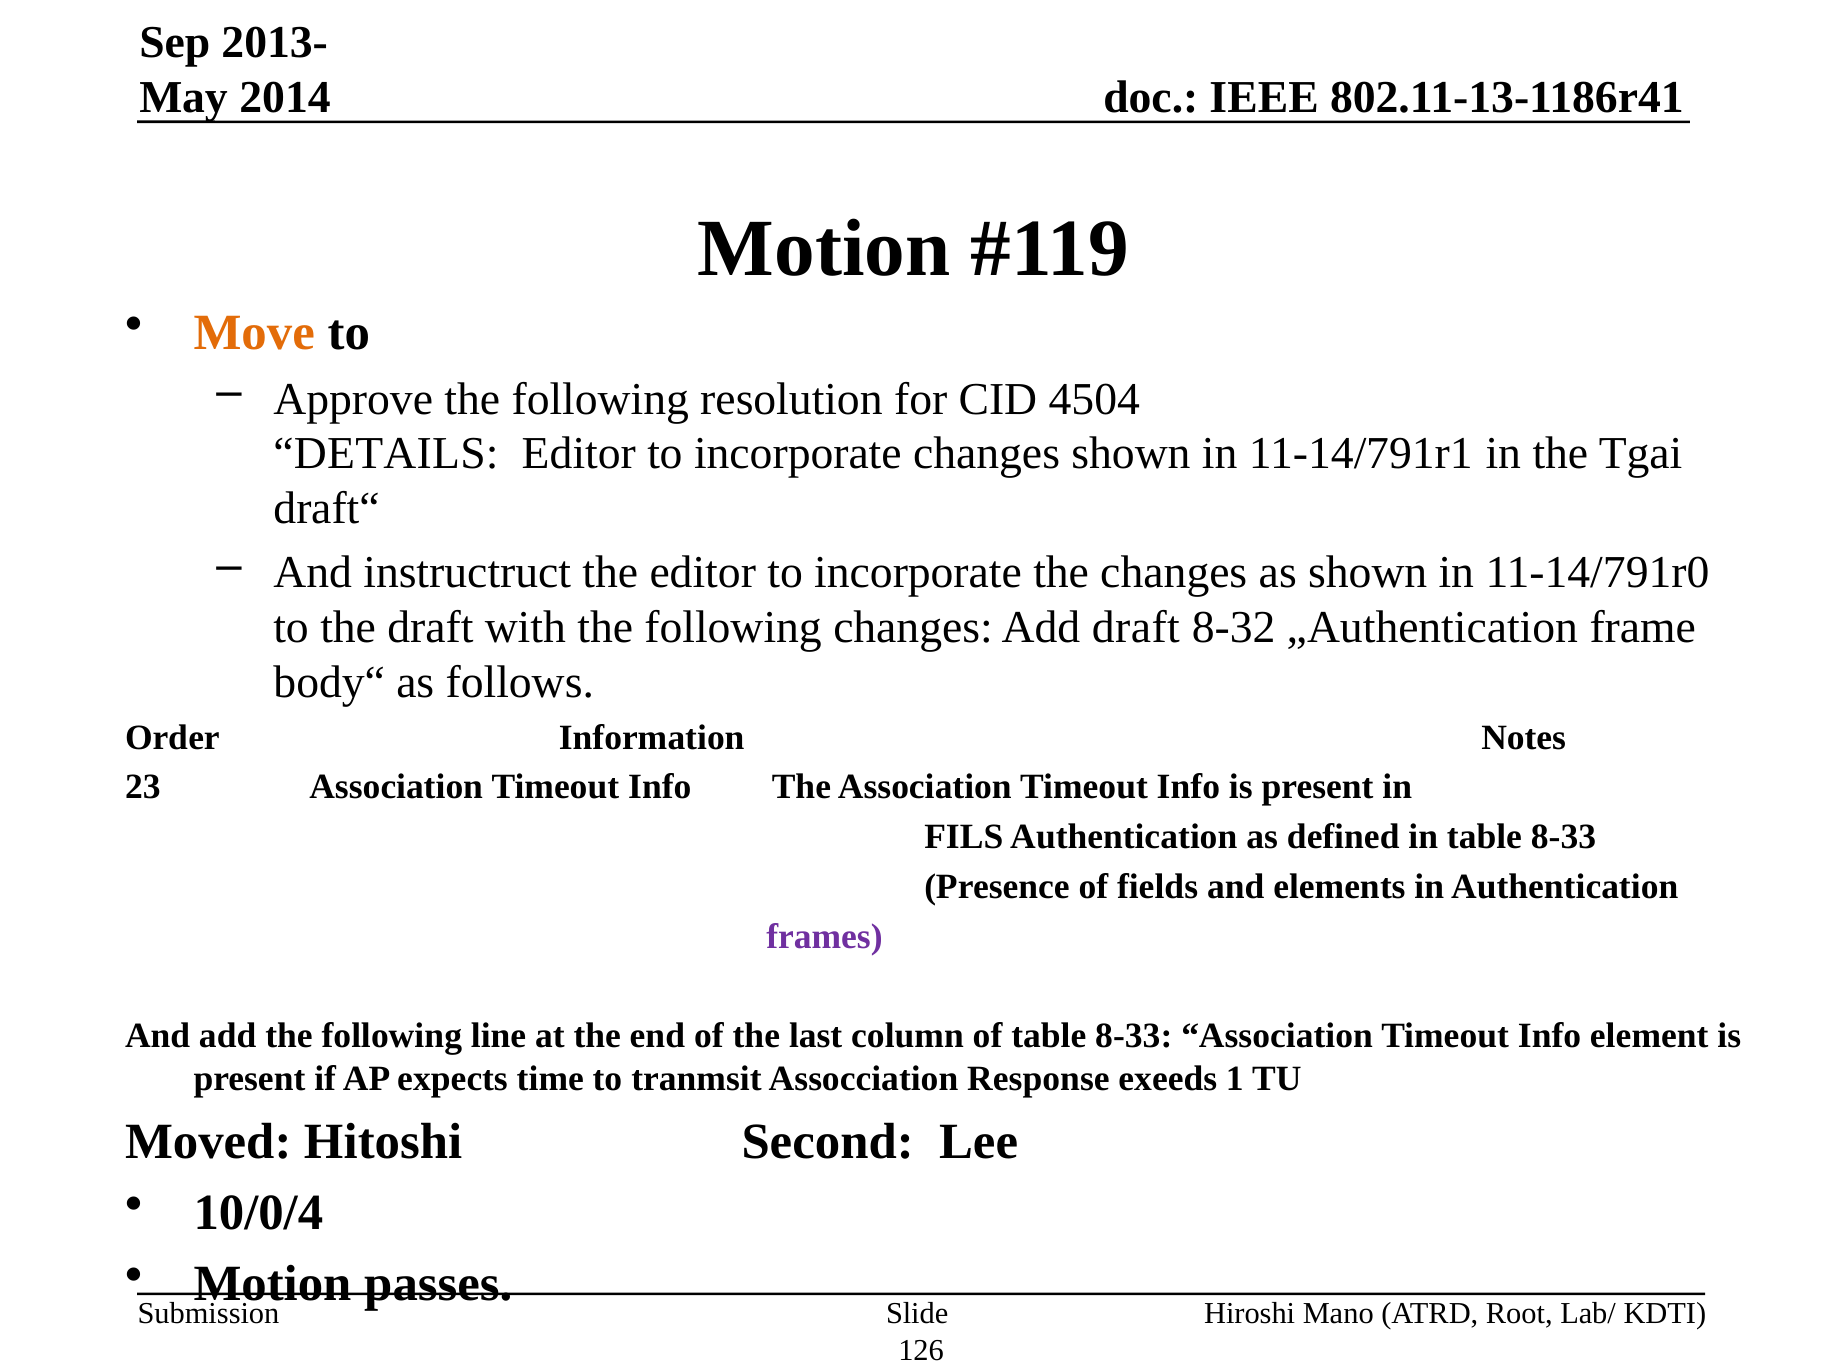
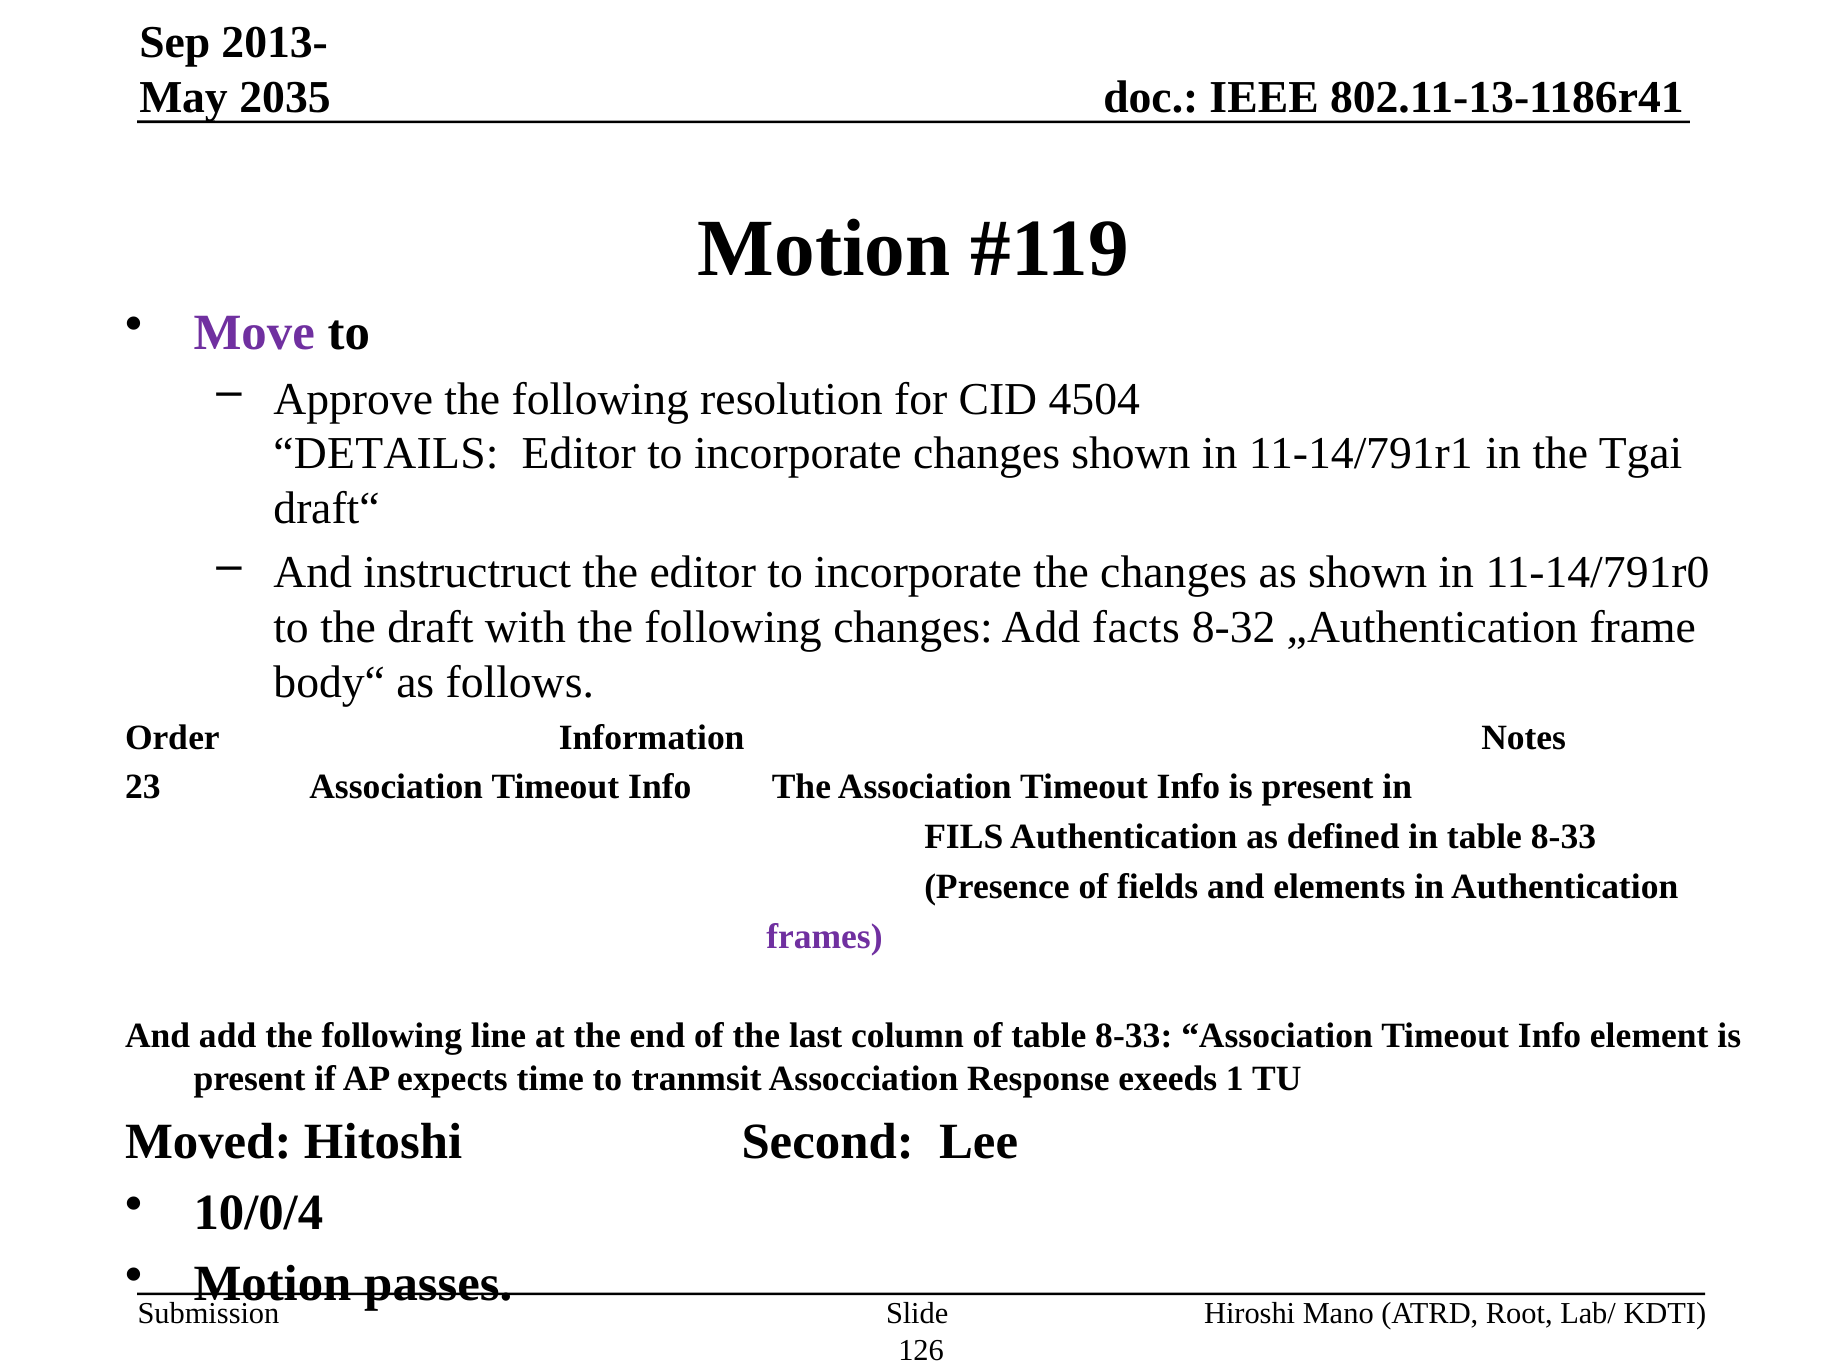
2014: 2014 -> 2035 (285, 97)
Move colour: orange -> purple (254, 333)
Add draft: draft -> facts (1136, 628)
